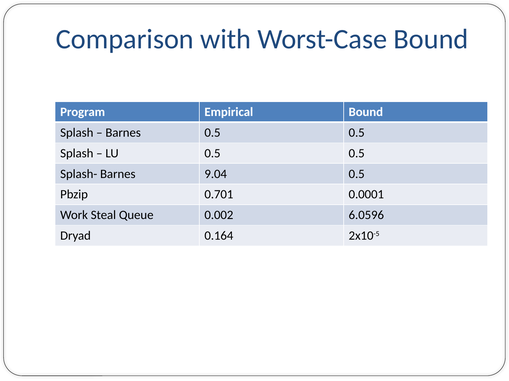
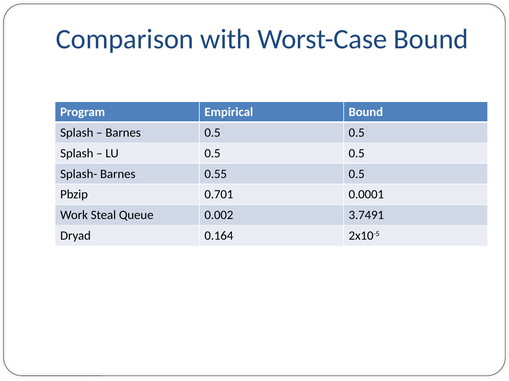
9.04: 9.04 -> 0.55 (216, 174)
6.0596: 6.0596 -> 3.7491 (366, 215)
